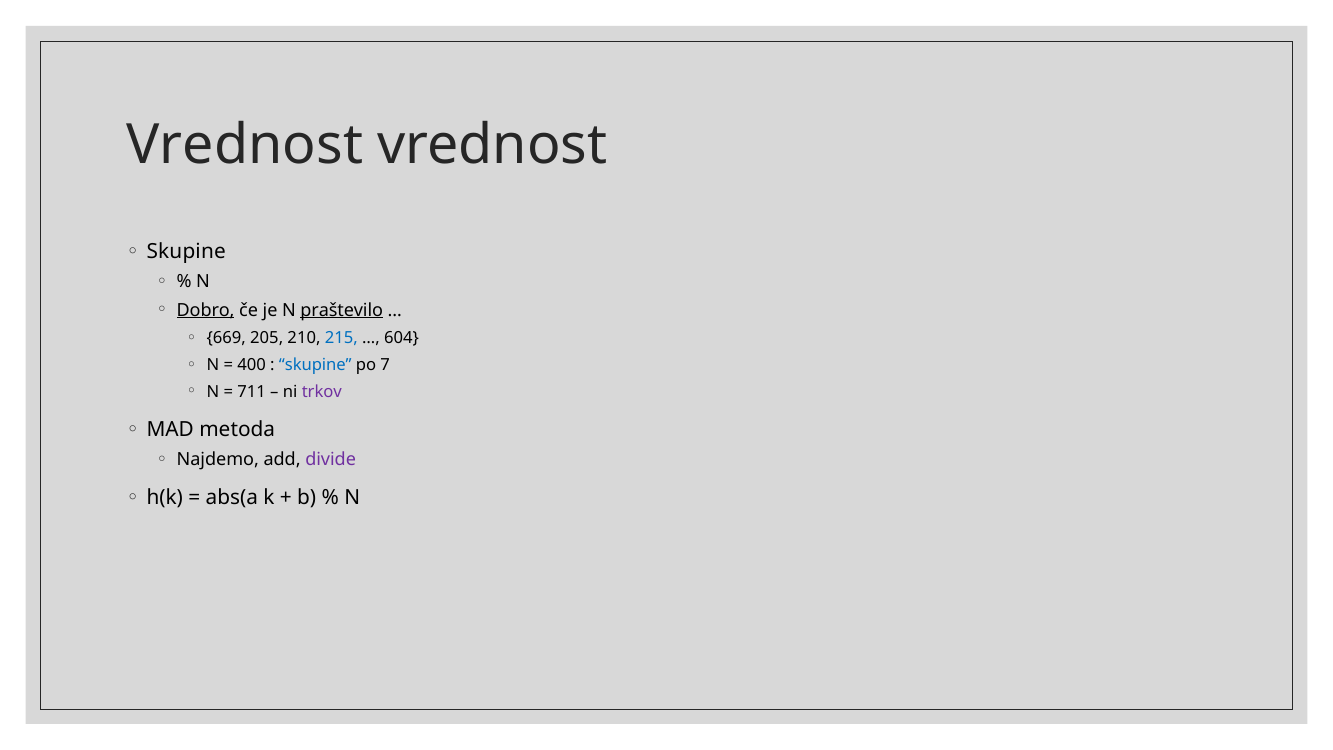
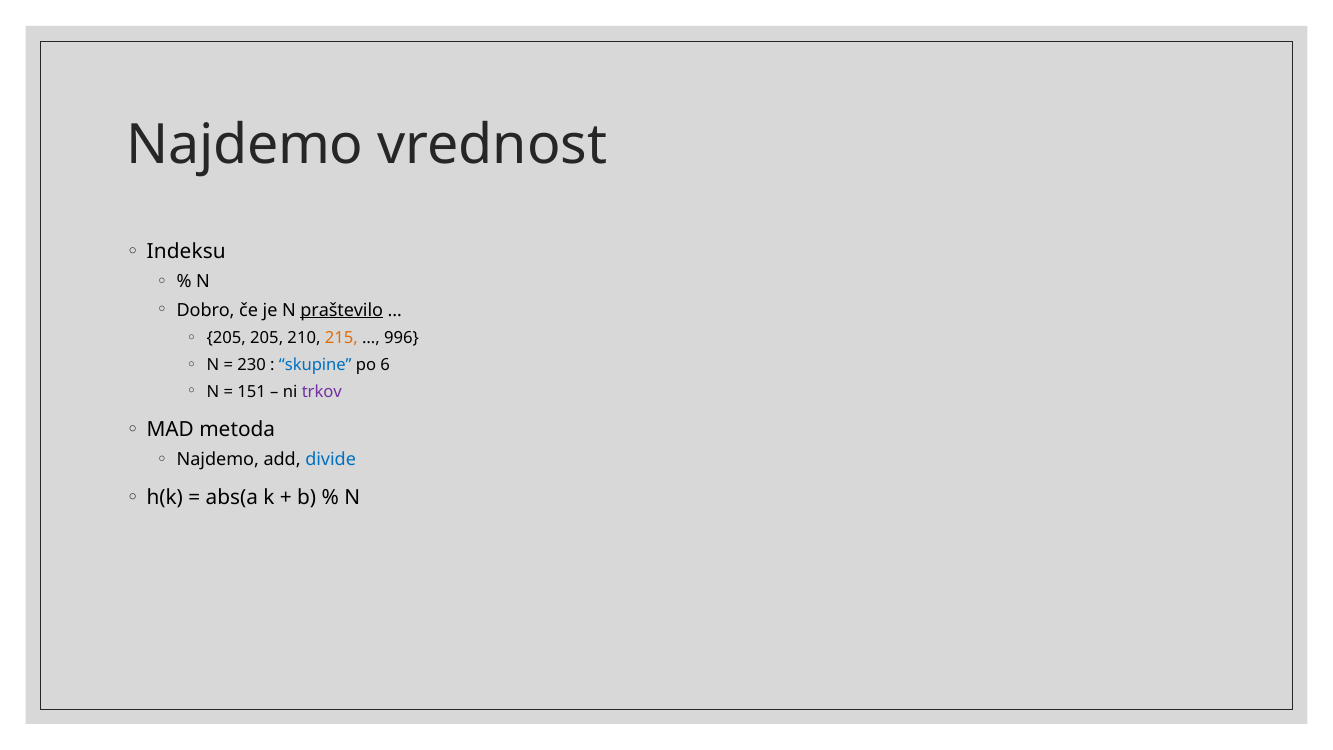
Vrednost: Vrednost -> Najdemo (245, 145)
Skupine: Skupine -> Indeksu (186, 251)
Dobro underline: present -> none (206, 310)
669: 669 -> 205 (226, 338)
215 colour: blue -> orange (341, 338)
604: 604 -> 996 (402, 338)
400: 400 -> 230 (252, 365)
7: 7 -> 6 (385, 365)
711: 711 -> 151 (252, 392)
divide colour: purple -> blue (331, 459)
